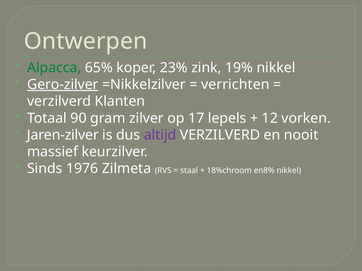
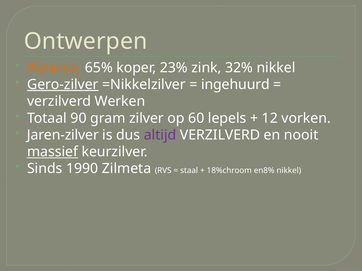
Alpacca colour: green -> orange (54, 68)
19%: 19% -> 32% (239, 68)
verrichten: verrichten -> ingehuurd (235, 85)
Klanten: Klanten -> Werken (120, 101)
17: 17 -> 60 (196, 118)
massief underline: none -> present (53, 152)
1976: 1976 -> 1990 (82, 169)
